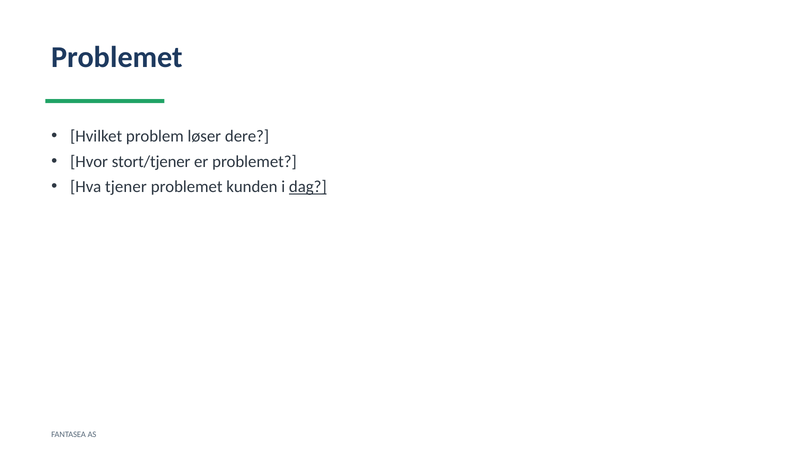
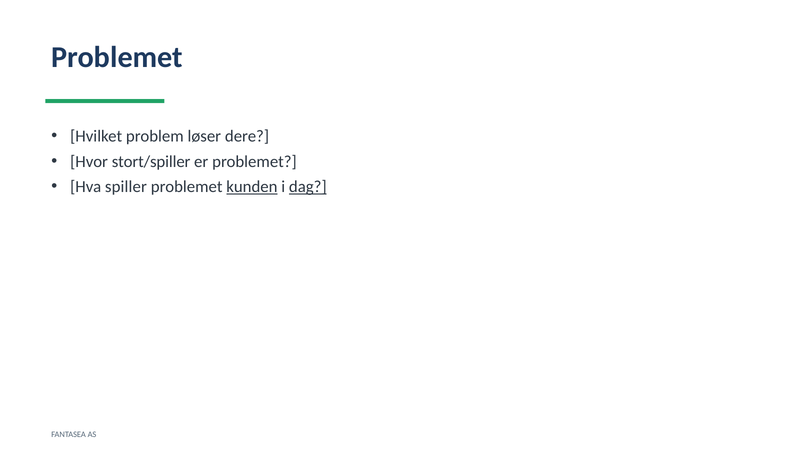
stort/tjener: stort/tjener -> stort/spiller (151, 162)
tjener: tjener -> spiller (126, 187)
kunden underline: none -> present (252, 187)
